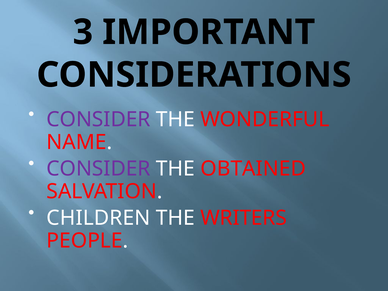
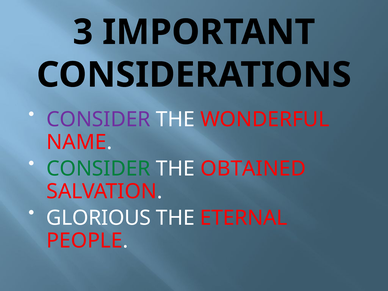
CONSIDER colour: purple -> green (99, 169)
CHILDREN: CHILDREN -> GLORIOUS (99, 218)
WRITERS: WRITERS -> ETERNAL (244, 218)
